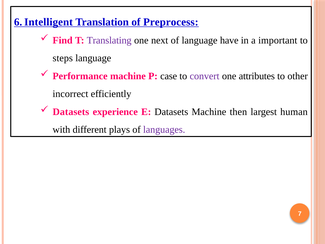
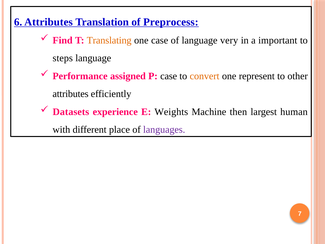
6 Intelligent: Intelligent -> Attributes (49, 22)
Translating colour: purple -> orange (109, 40)
one next: next -> case (160, 40)
have: have -> very (229, 40)
Performance machine: machine -> assigned (128, 76)
convert colour: purple -> orange (205, 76)
attributes: attributes -> represent (257, 76)
incorrect: incorrect -> attributes (71, 94)
E Datasets: Datasets -> Weights (171, 112)
plays: plays -> place (119, 130)
